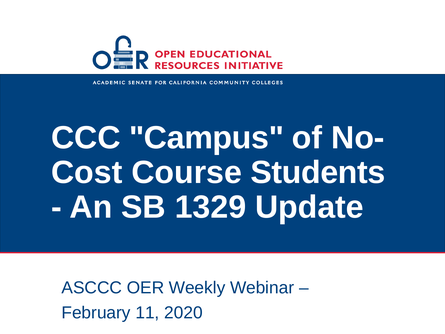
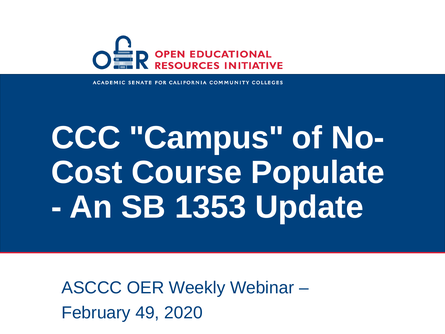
Students: Students -> Populate (318, 172)
1329: 1329 -> 1353 (210, 207)
11: 11 -> 49 (147, 313)
